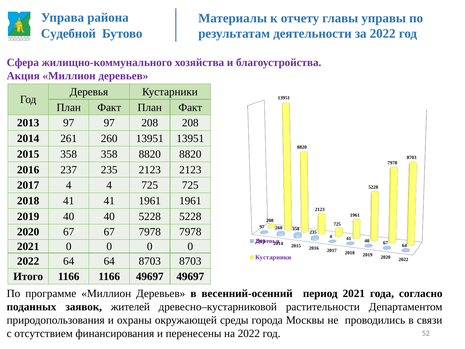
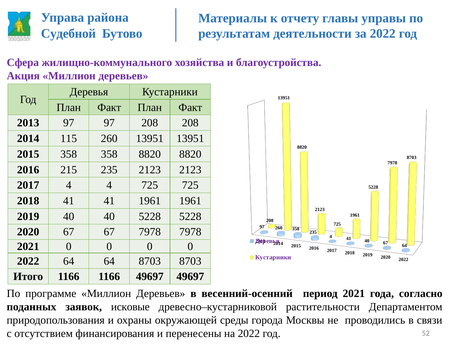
261: 261 -> 115 (69, 138)
237: 237 -> 215 (69, 170)
жителей: жителей -> исковые (130, 307)
